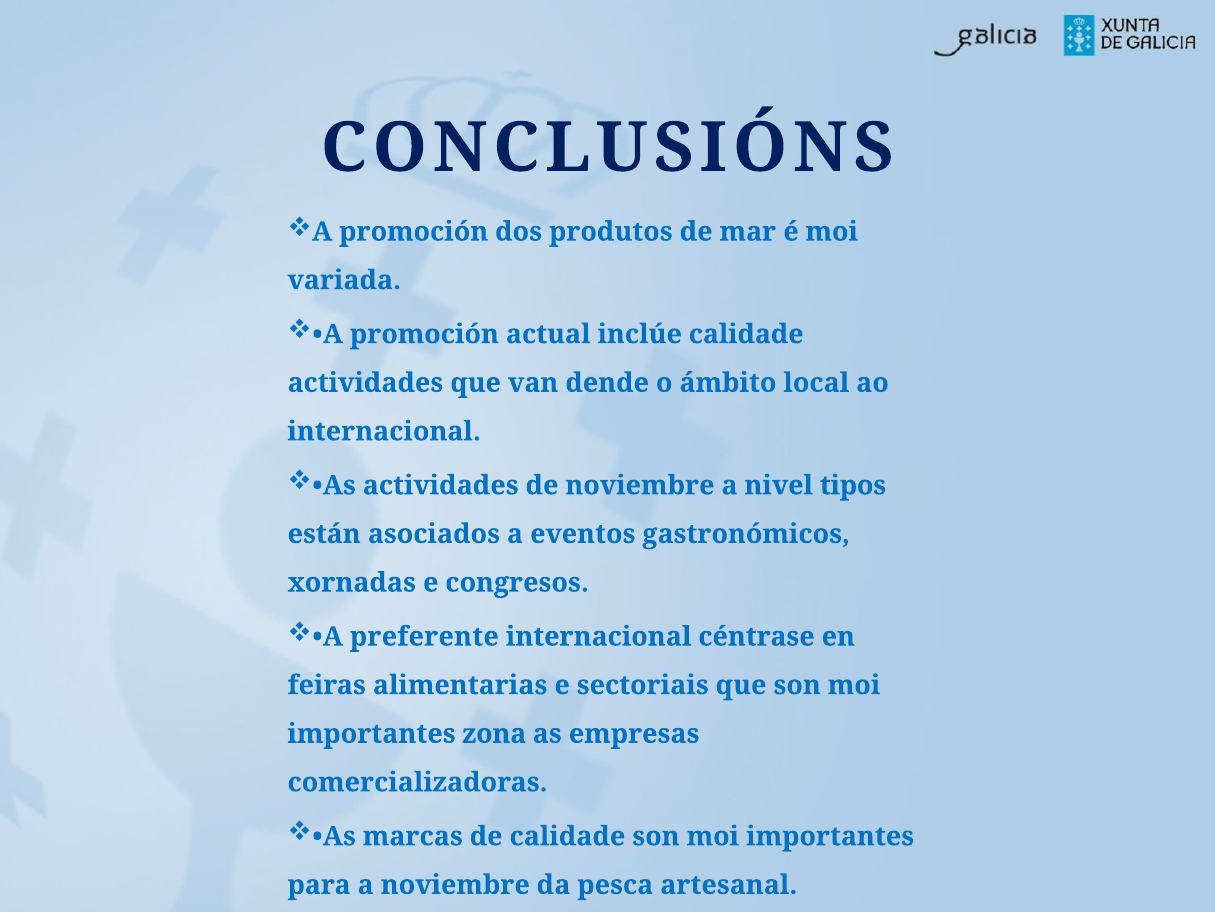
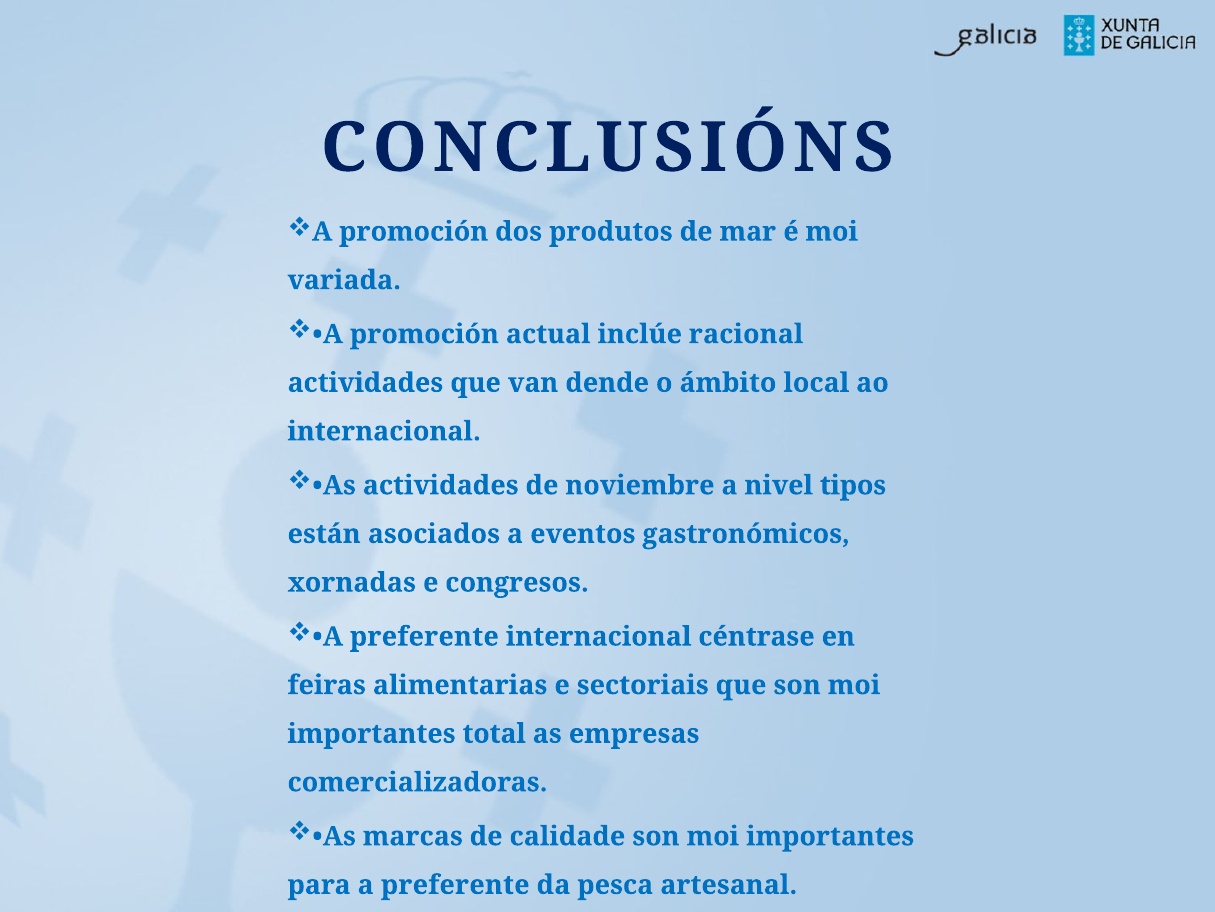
inclúe calidade: calidade -> racional (746, 334)
zona: zona -> total (494, 733)
para a noviembre: noviembre -> preferente (455, 884)
